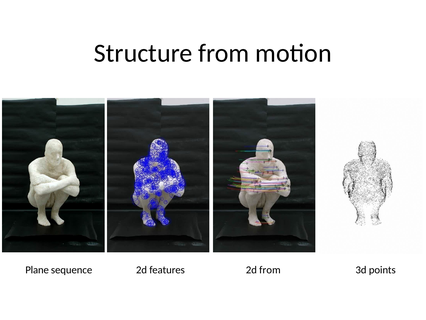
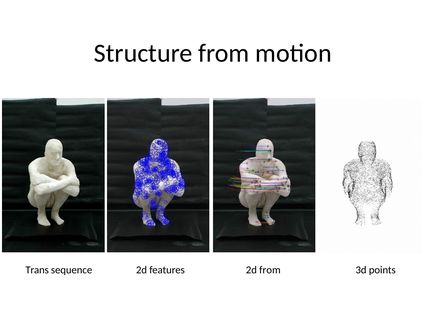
Plane: Plane -> Trans (37, 270)
